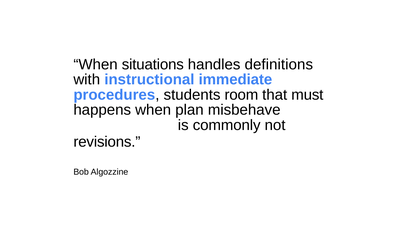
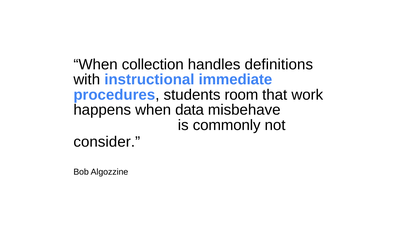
situations: situations -> collection (153, 65)
must: must -> work (307, 95)
plan: plan -> data (190, 110)
revisions: revisions -> consider (107, 142)
